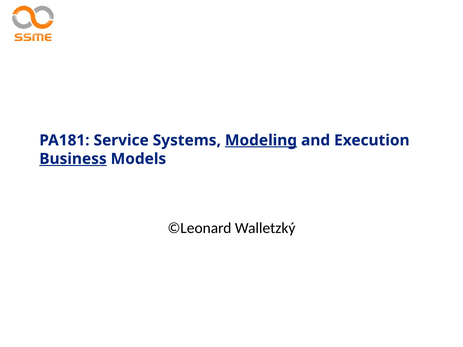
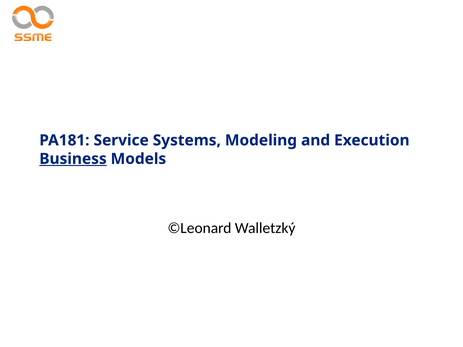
Modeling underline: present -> none (261, 140)
